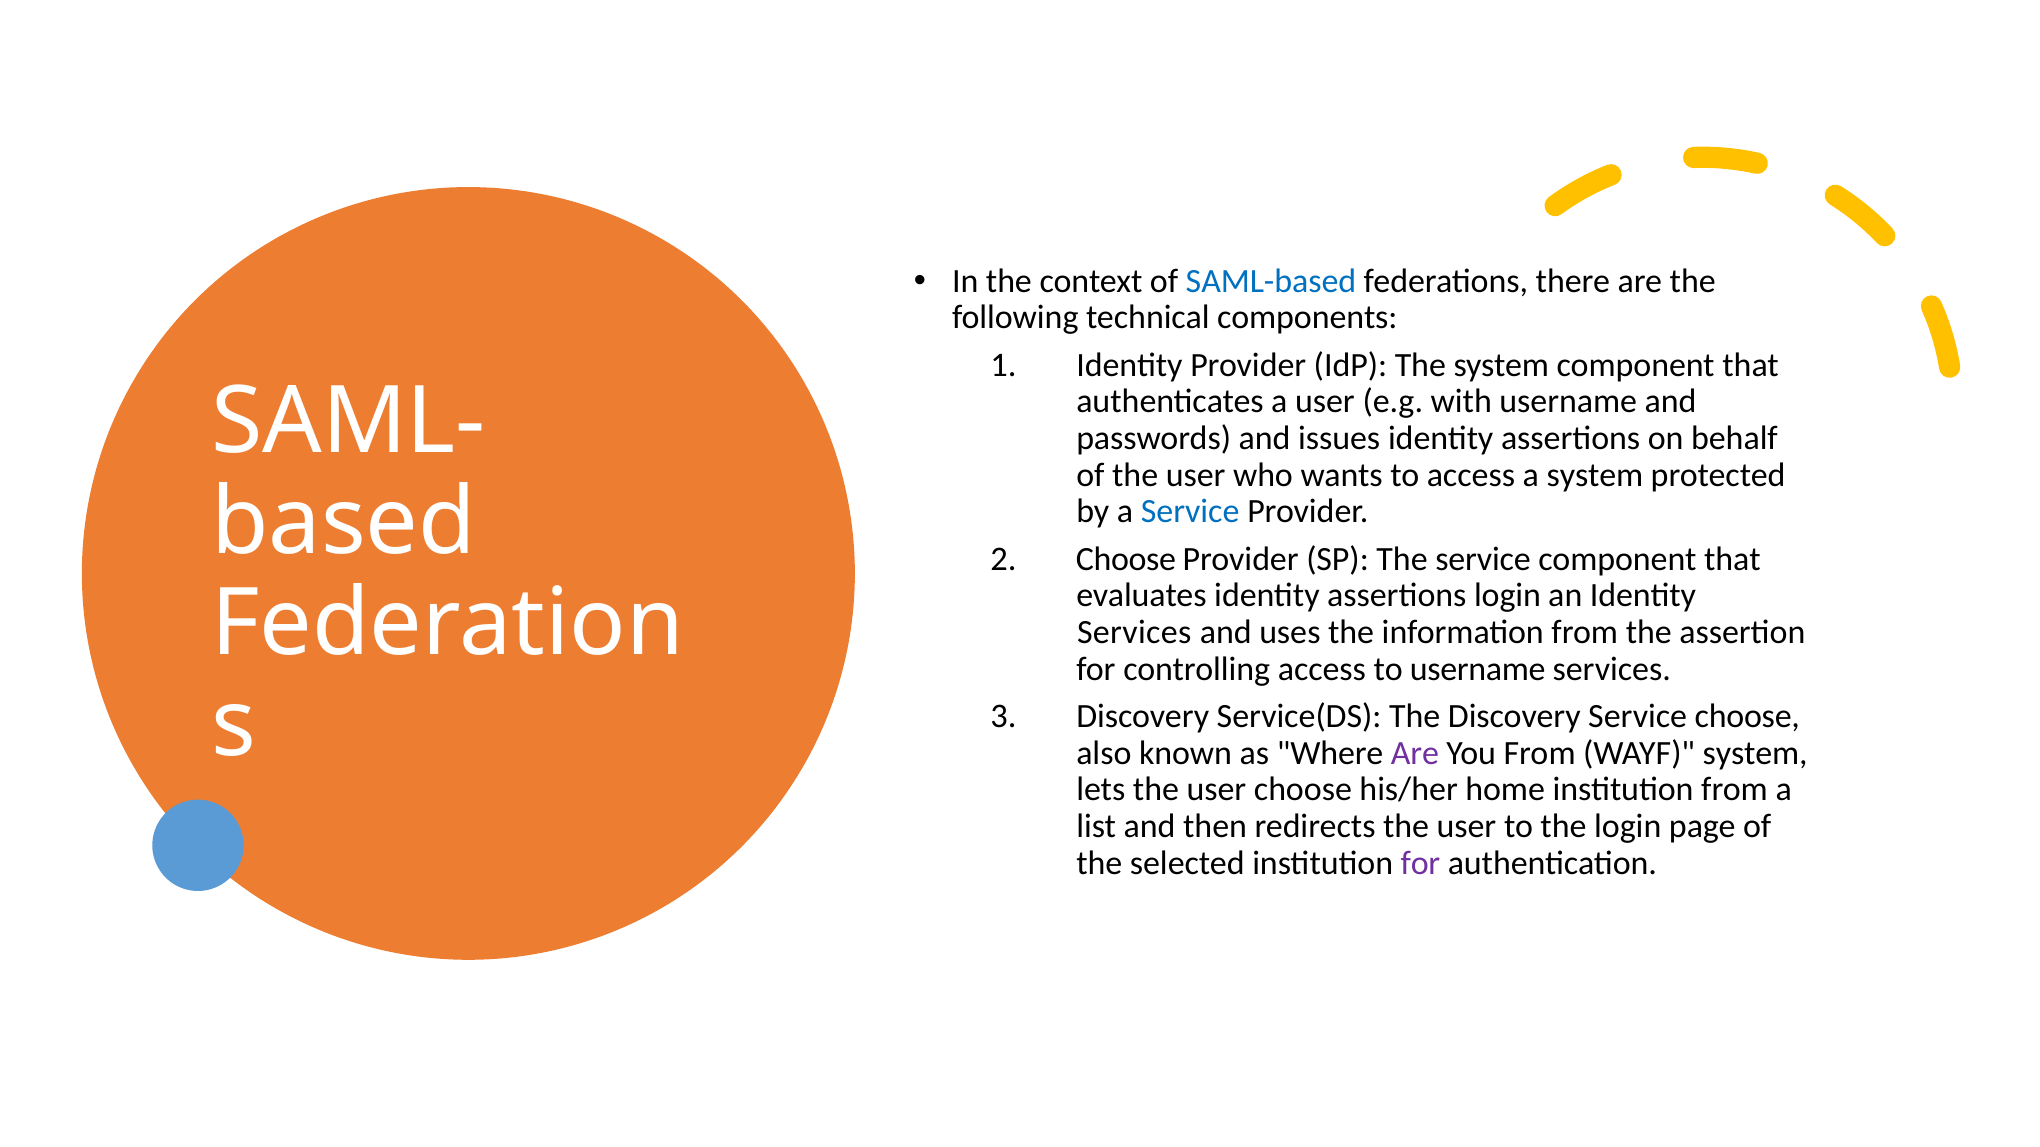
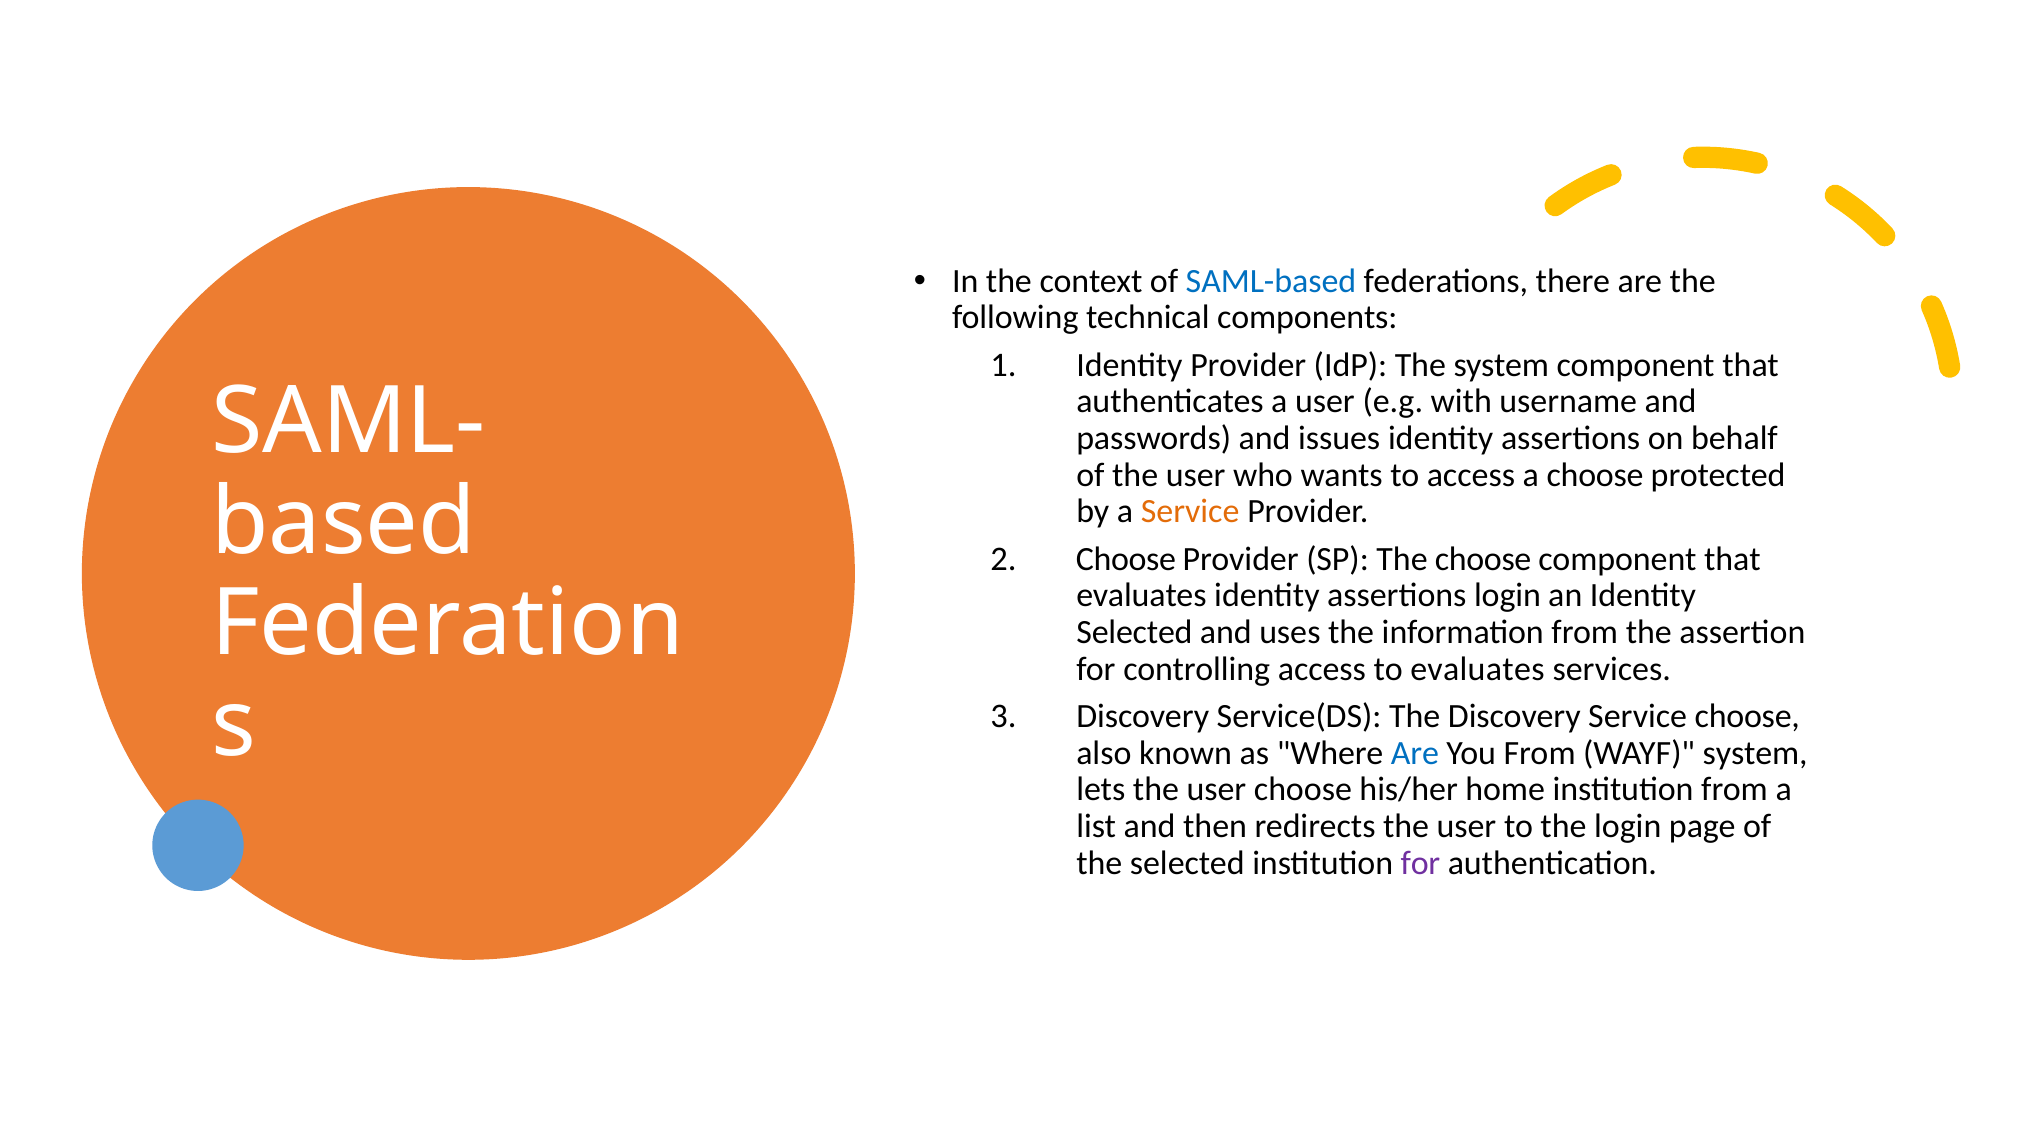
a system: system -> choose (1595, 475)
Service colour: blue -> orange (1190, 512)
The service: service -> choose (1483, 559)
Services: Services -> Selected (1134, 632)
to username: username -> evaluates (1477, 669)
Are colour: purple -> blue (1415, 753)
